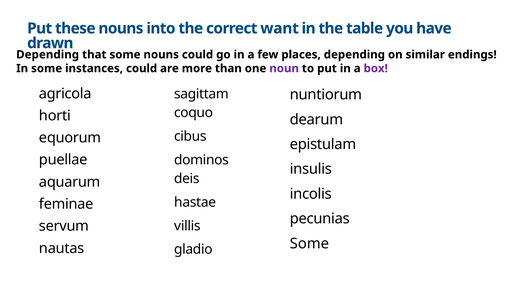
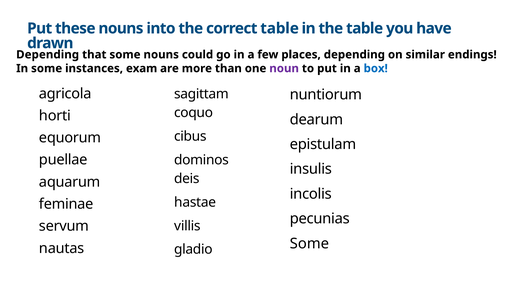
correct want: want -> table (280, 28)
instances could: could -> exam (142, 68)
box colour: purple -> blue (376, 68)
